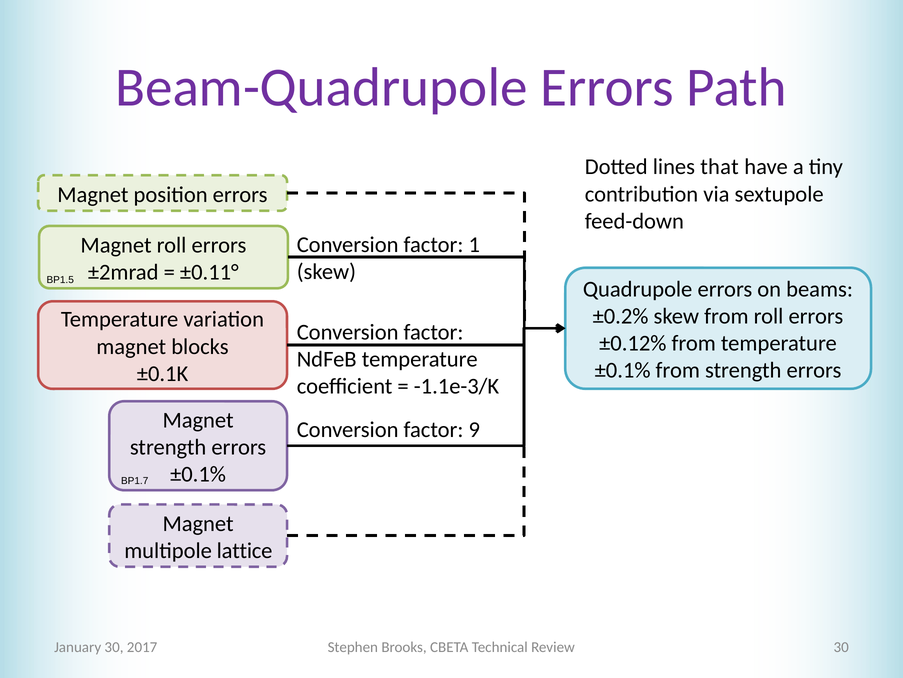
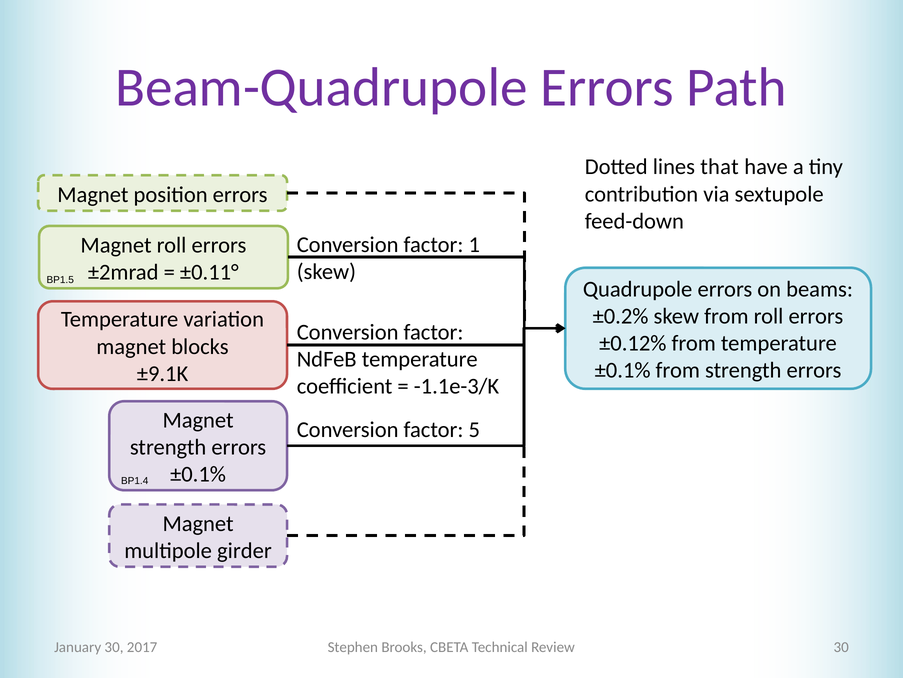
±0.1K: ±0.1K -> ±9.1K (163, 373)
9: 9 -> 5 (474, 429)
BP1.7: BP1.7 -> BP1.4 (135, 481)
lattice: lattice -> girder (244, 550)
